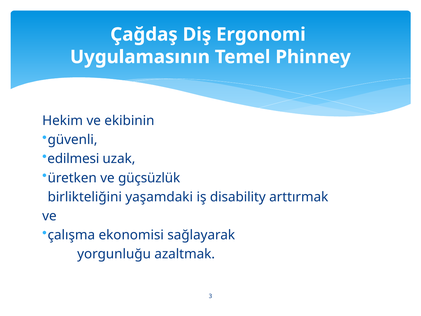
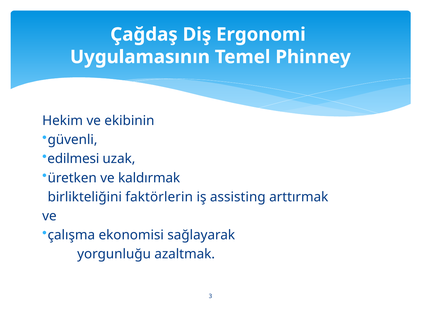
güçsüzlük: güçsüzlük -> kaldırmak (149, 178)
yaşamdaki: yaşamdaki -> faktörlerin (159, 197)
disability: disability -> assisting (238, 197)
